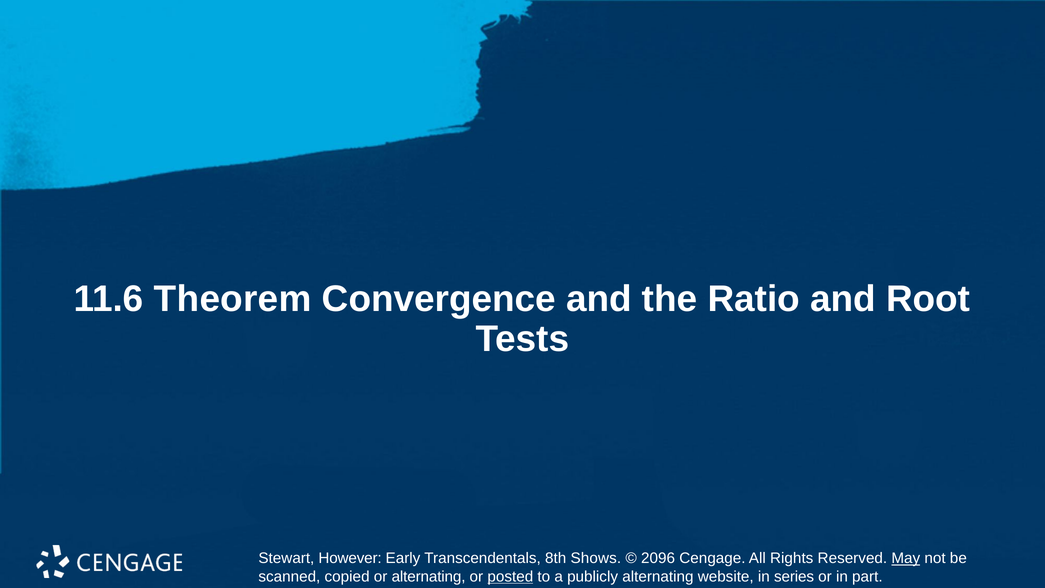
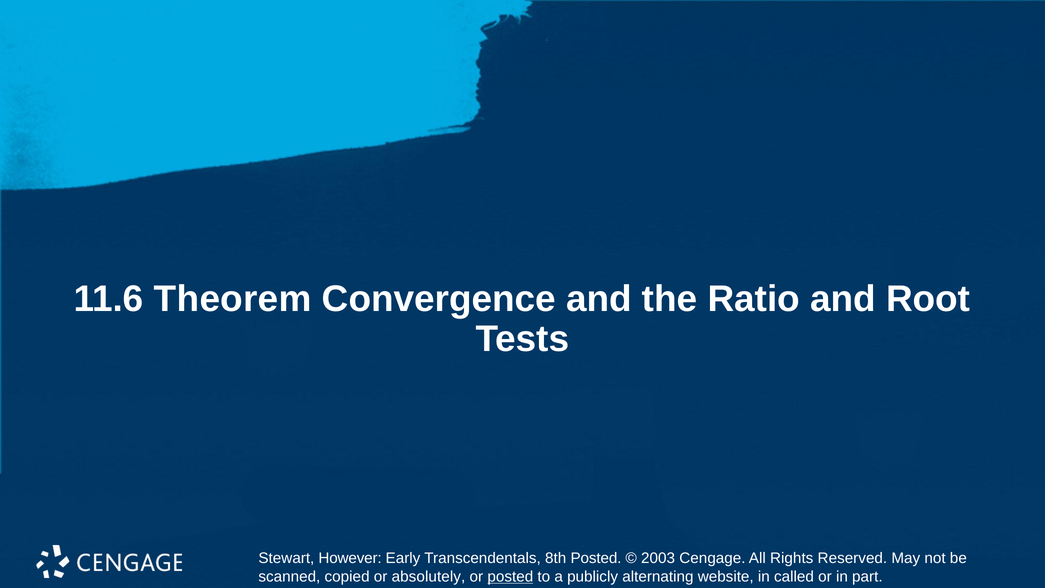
8th Shows: Shows -> Posted (596, 558)
2096: 2096 -> 2003 (658, 558)
May underline: present -> none (906, 558)
or alternating: alternating -> absolutely (428, 577)
series: series -> called (794, 577)
